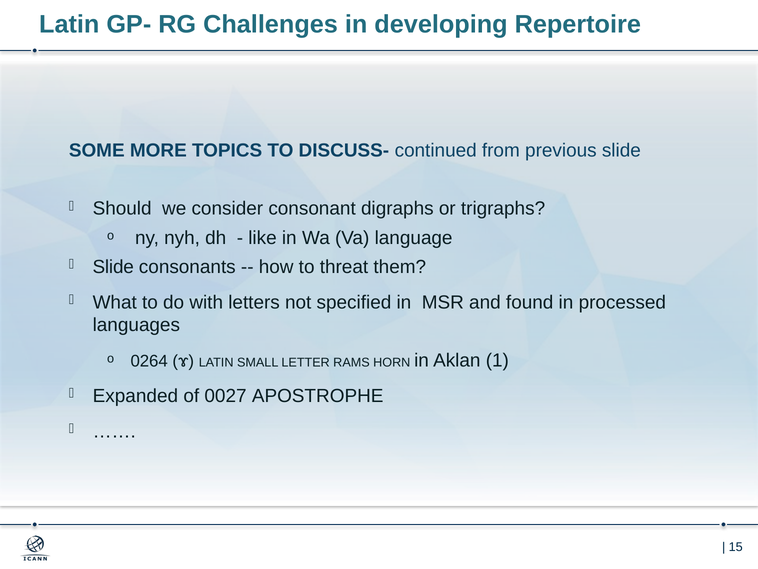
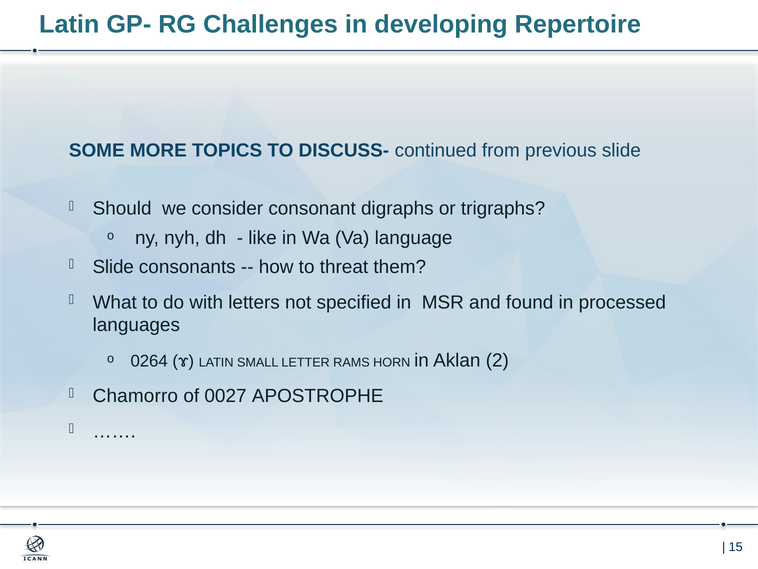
1: 1 -> 2 (497, 360)
Expanded: Expanded -> Chamorro (135, 396)
